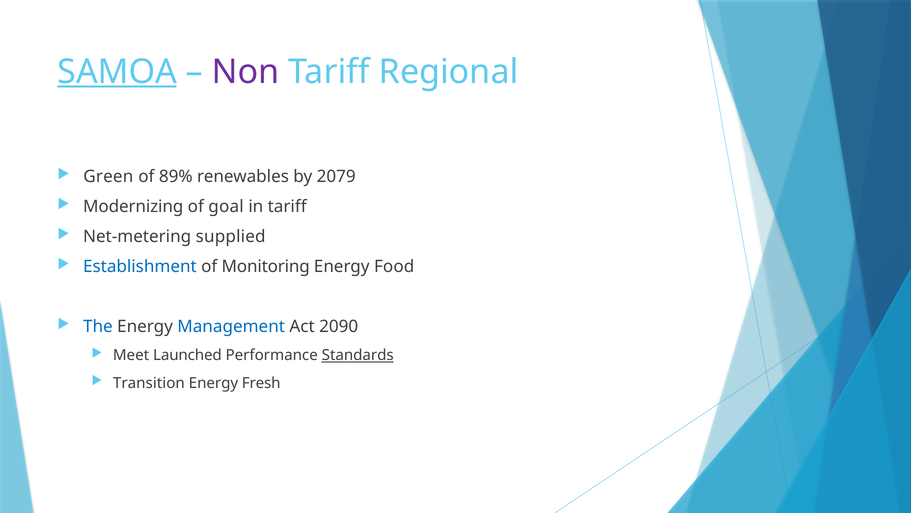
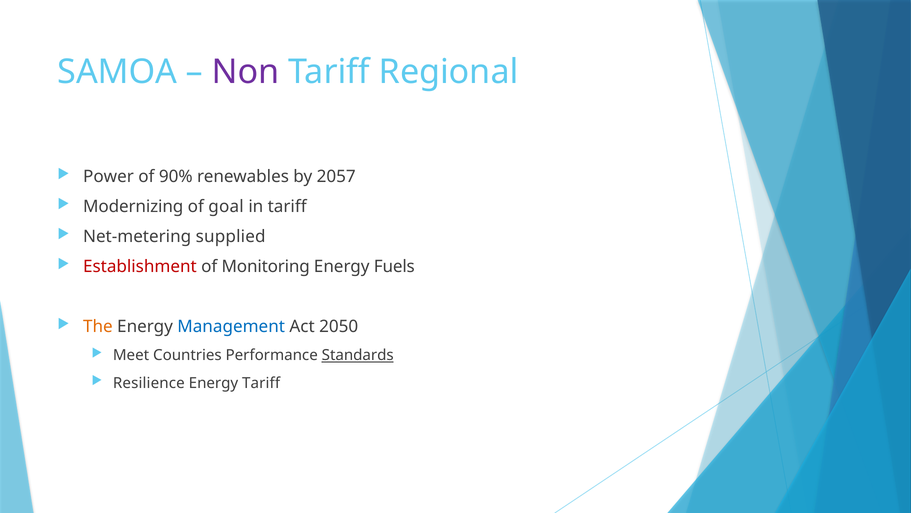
SAMOA underline: present -> none (117, 72)
Green: Green -> Power (108, 176)
89%: 89% -> 90% (176, 176)
2079: 2079 -> 2057 (336, 176)
Establishment colour: blue -> red (140, 266)
Food: Food -> Fuels (394, 266)
The colour: blue -> orange (98, 326)
2090: 2090 -> 2050 (339, 326)
Launched: Launched -> Countries (187, 355)
Transition: Transition -> Resilience (149, 383)
Energy Fresh: Fresh -> Tariff (261, 383)
